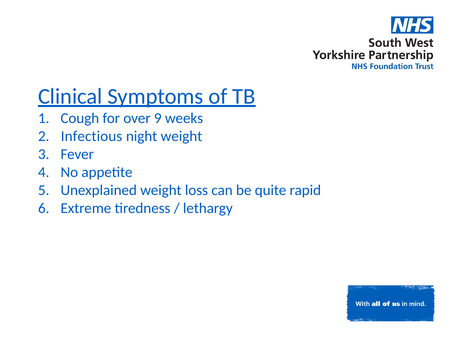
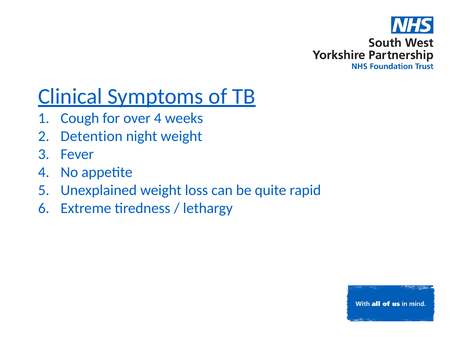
over 9: 9 -> 4 (158, 118)
Infectious: Infectious -> Detention (92, 136)
